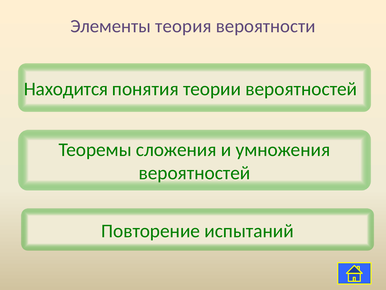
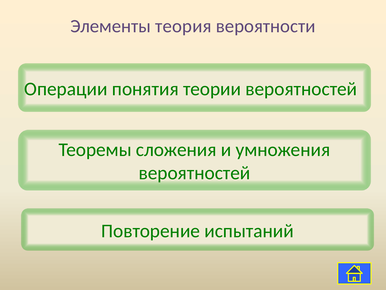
Находится: Находится -> Операции (66, 89)
